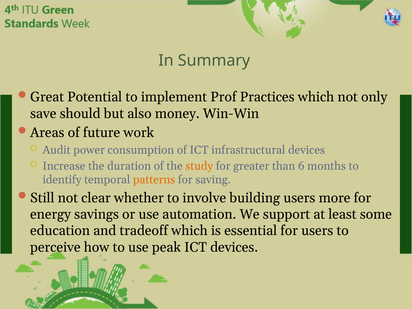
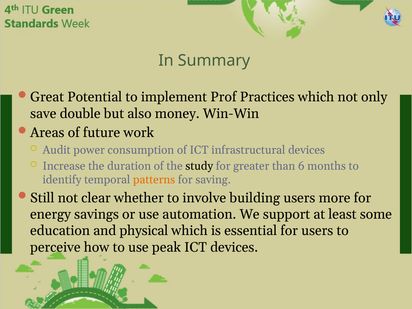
should: should -> double (80, 114)
study colour: orange -> black (199, 166)
tradeoff: tradeoff -> physical (144, 231)
